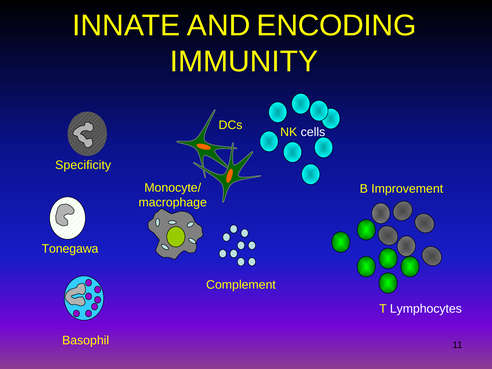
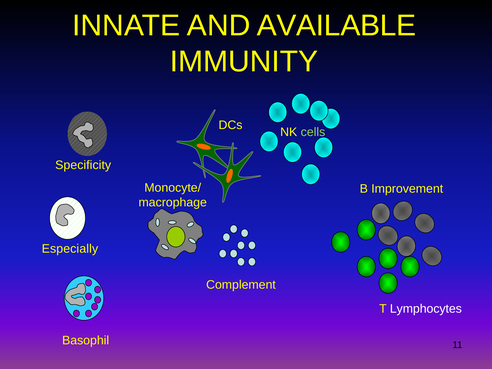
ENCODING: ENCODING -> AVAILABLE (337, 25)
cells colour: white -> light green (313, 132)
Tonegawa: Tonegawa -> Especially (70, 249)
